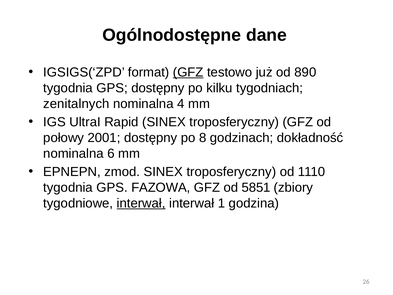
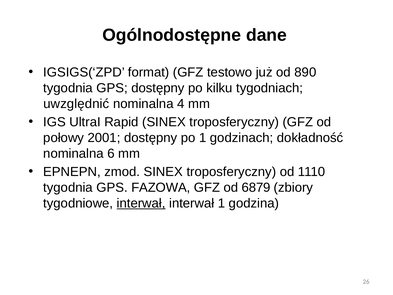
GFZ underline: present -> none (188, 72)
zenitalnych: zenitalnych -> uwzględnić (76, 104)
po 8: 8 -> 1 (203, 138)
5851: 5851 -> 6879 (256, 187)
